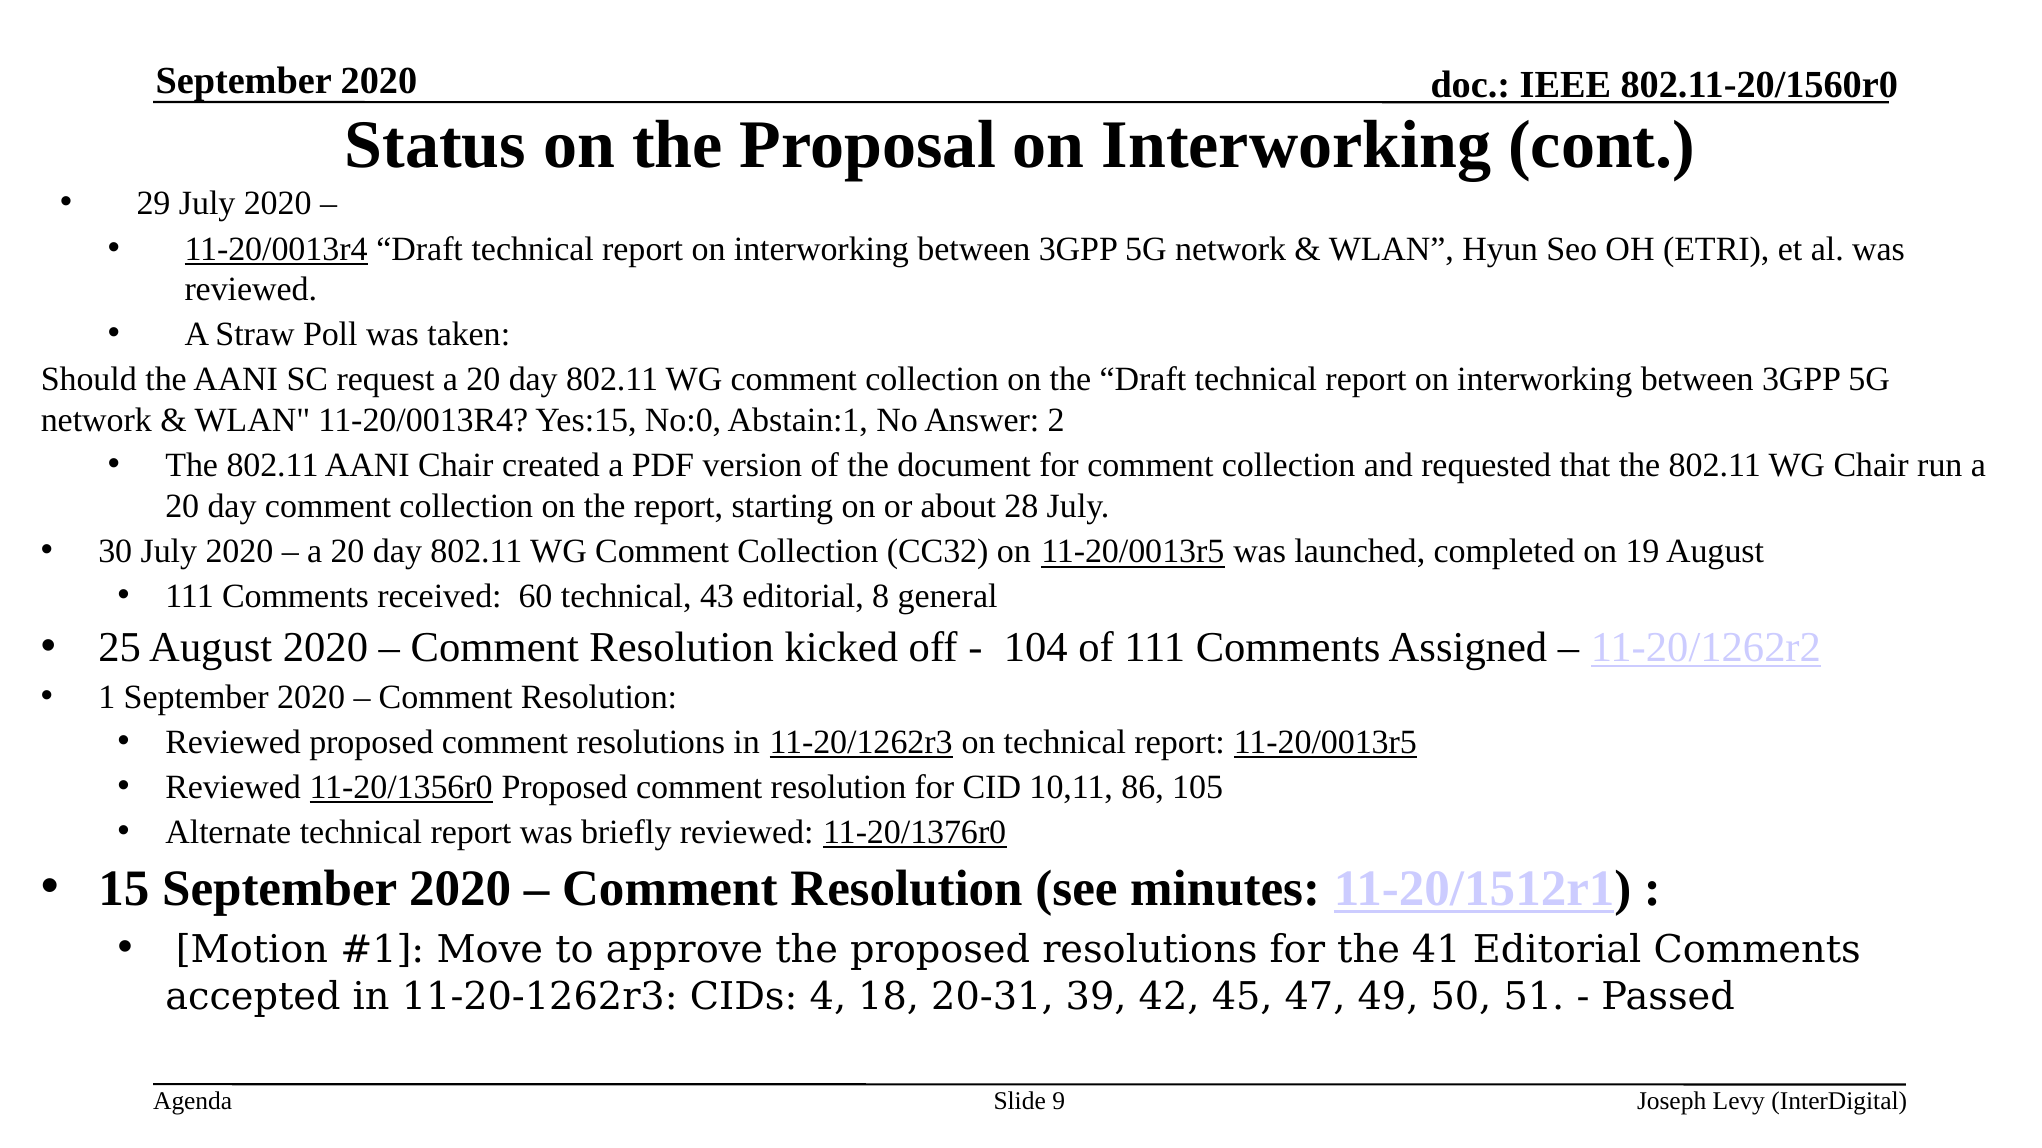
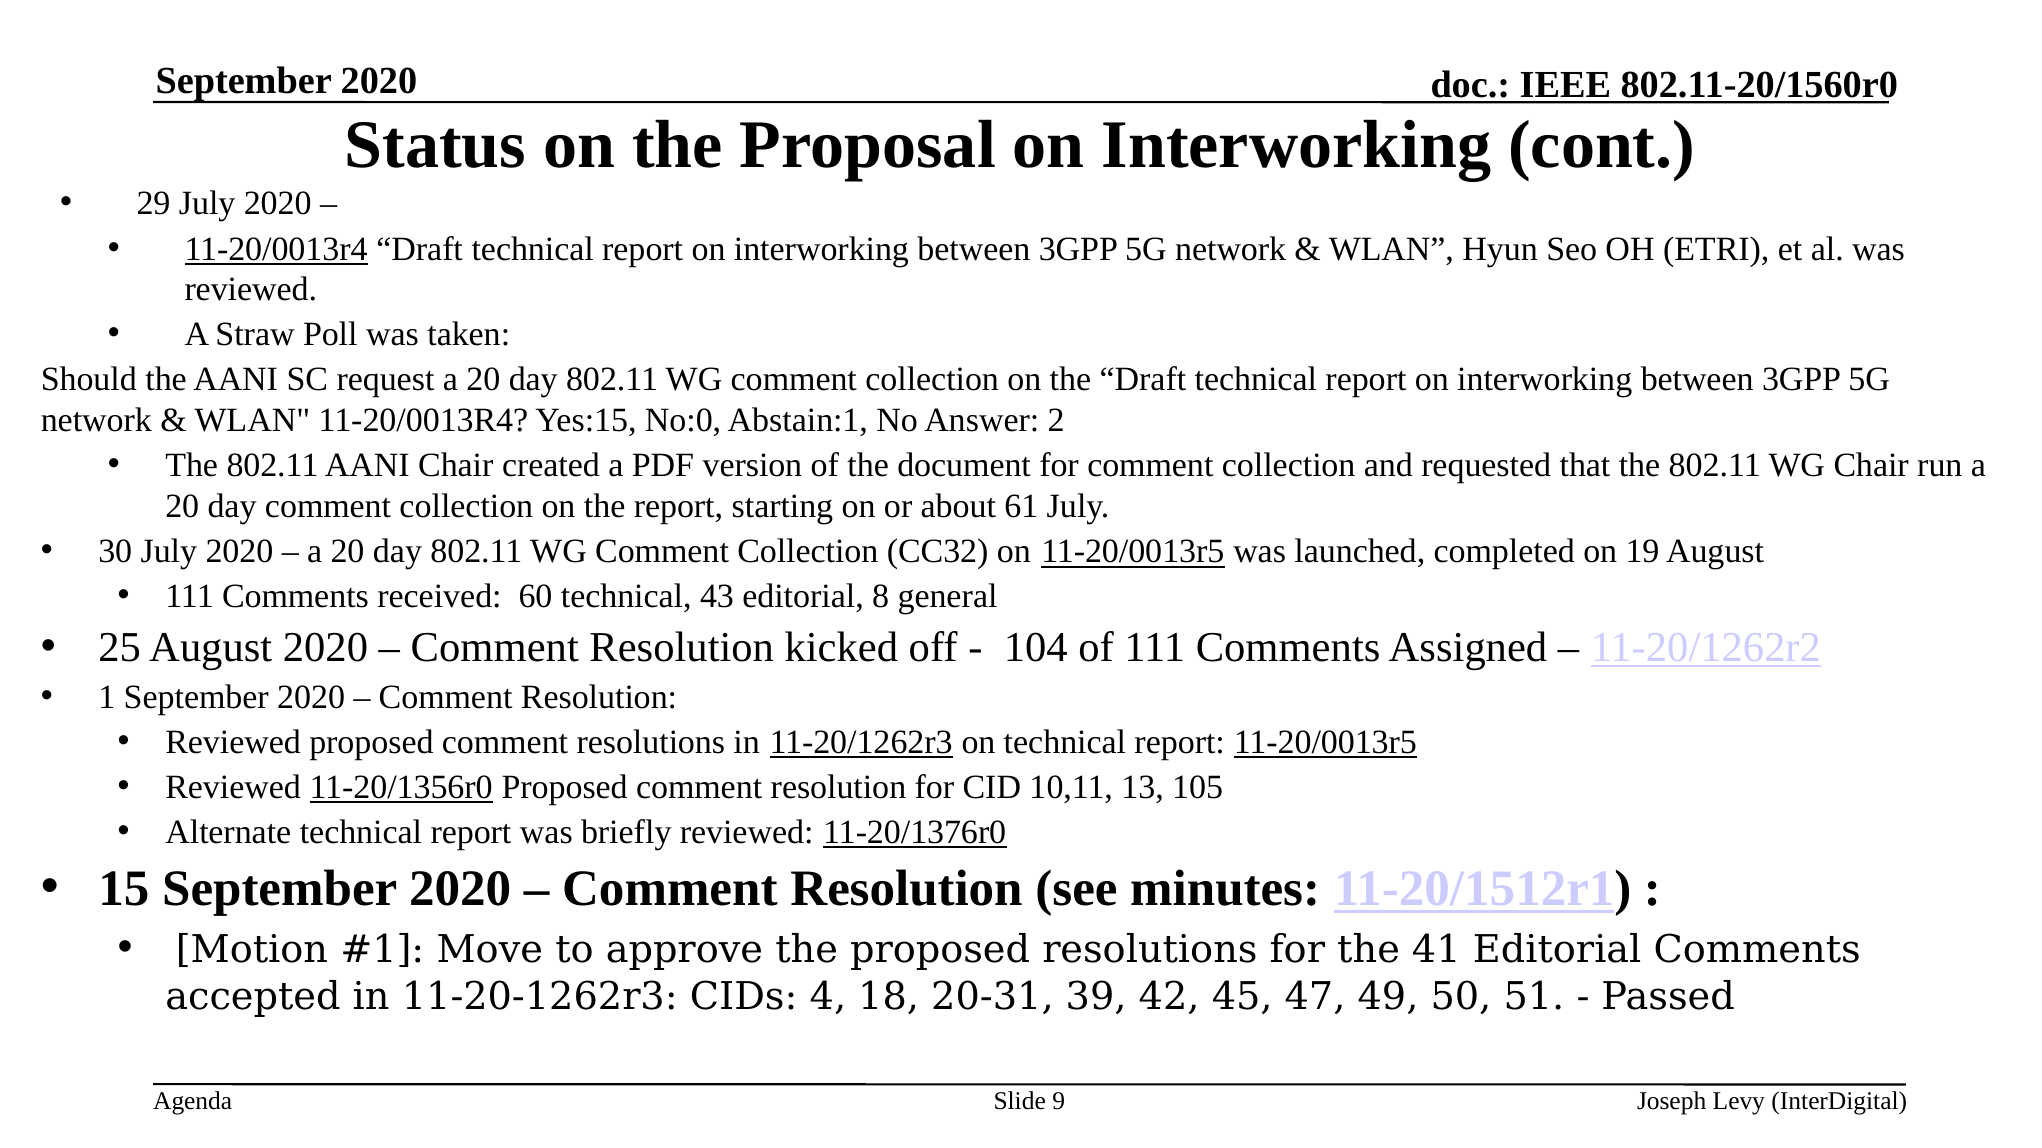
28: 28 -> 61 (1021, 507)
86: 86 -> 13 (1143, 788)
